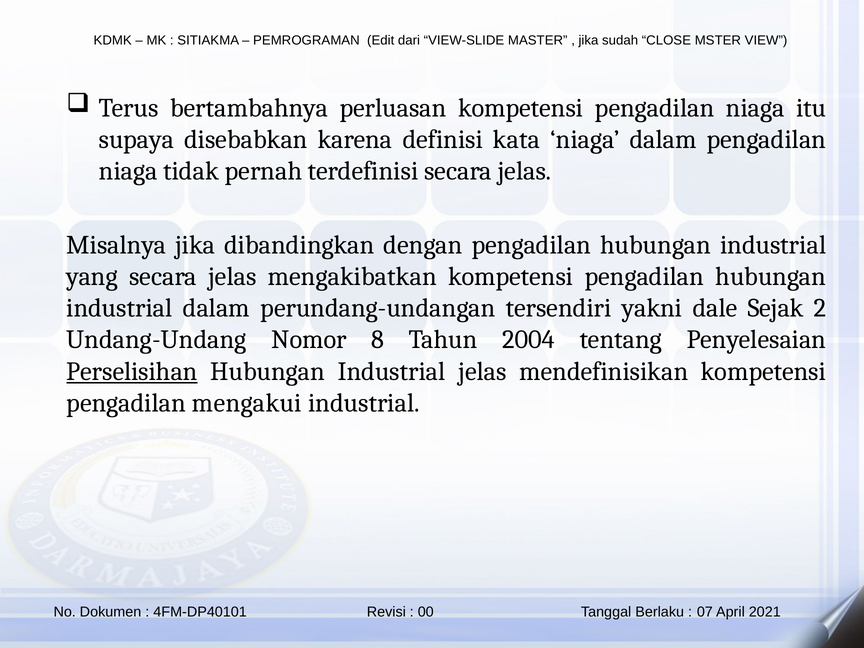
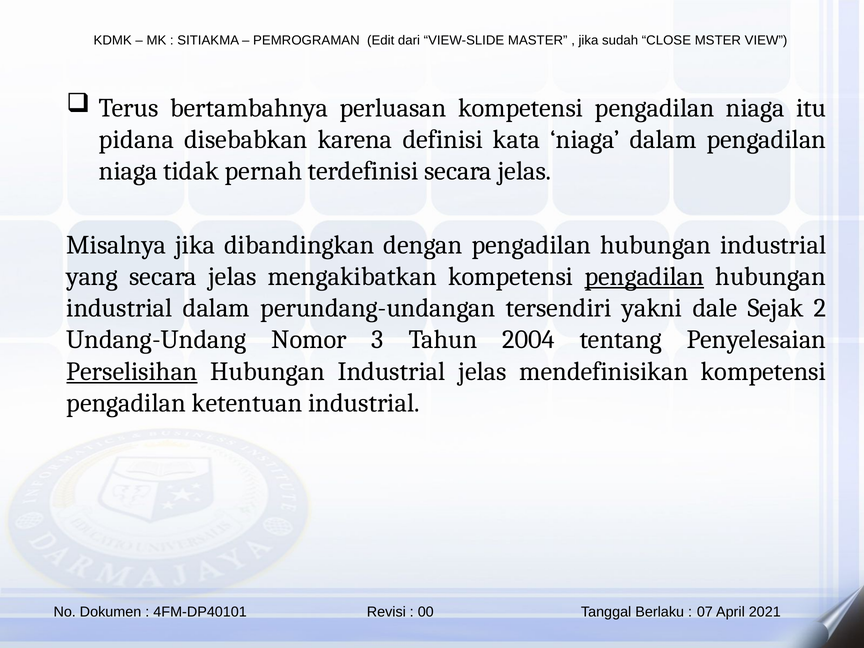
supaya: supaya -> pidana (136, 139)
pengadilan underline: none -> present (644, 277)
8: 8 -> 3 (378, 340)
mengakui: mengakui -> ketentuan (247, 403)
